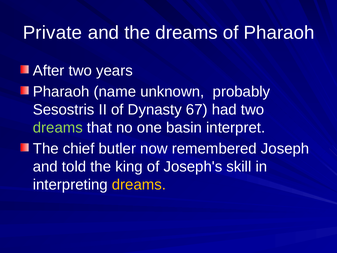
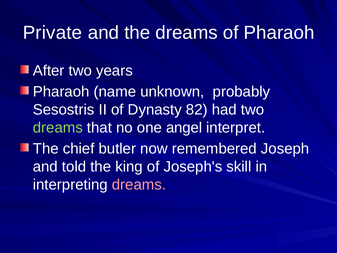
67: 67 -> 82 (197, 110)
basin: basin -> angel (184, 128)
dreams colour: yellow -> pink (139, 185)
